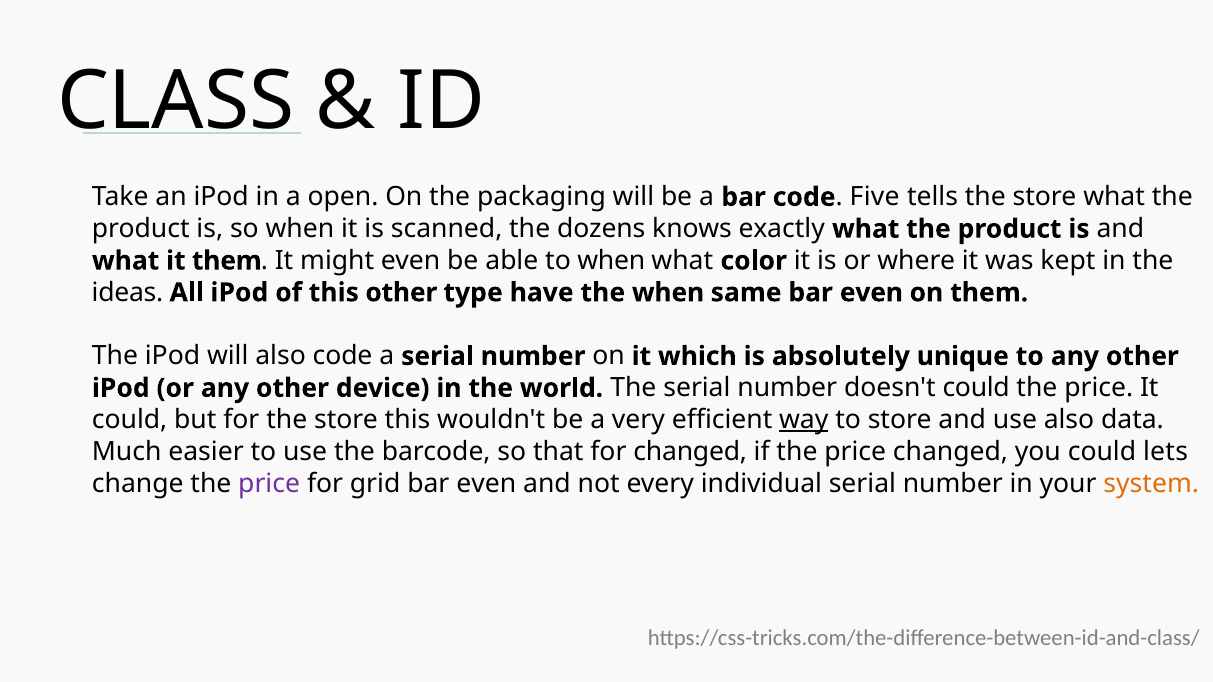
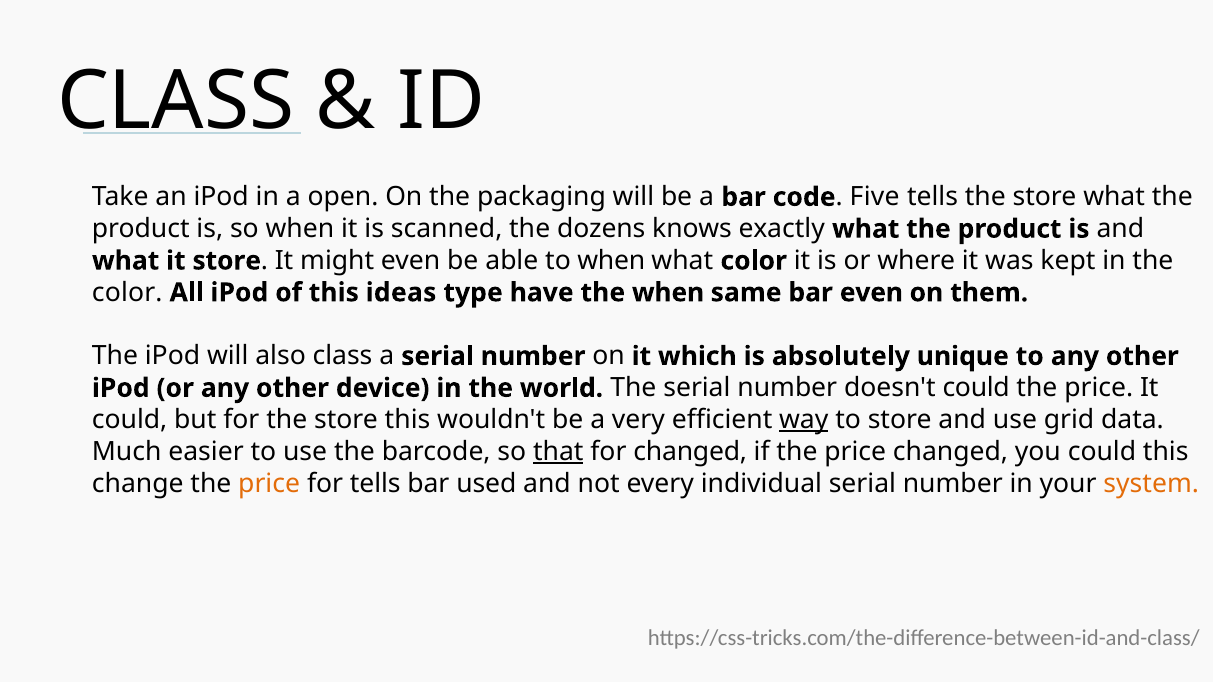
it them: them -> store (227, 261)
ideas: ideas -> color (127, 293)
this other: other -> ideas (401, 293)
also code: code -> class (343, 356)
use also: also -> grid (1069, 420)
that underline: none -> present (558, 452)
could lets: lets -> this (1166, 452)
price colour: purple -> orange (269, 484)
for grid: grid -> tells (375, 484)
even: even -> used (486, 484)
